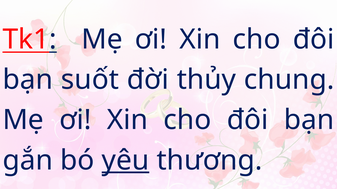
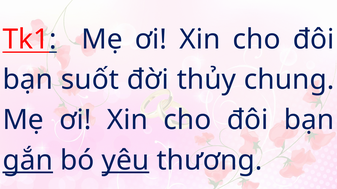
gắn underline: none -> present (28, 161)
